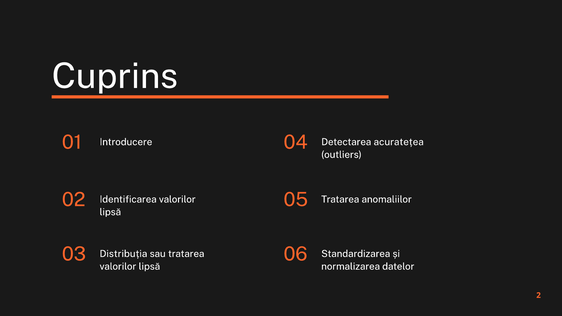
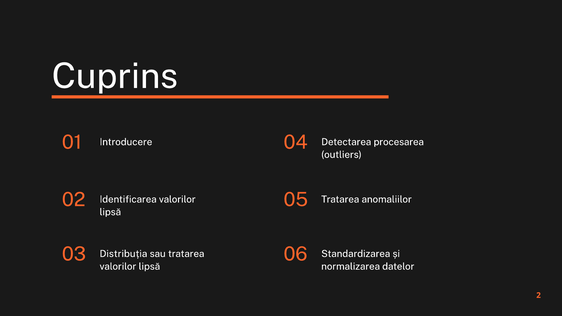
acuratețea: acuratețea -> procesarea (399, 142)
